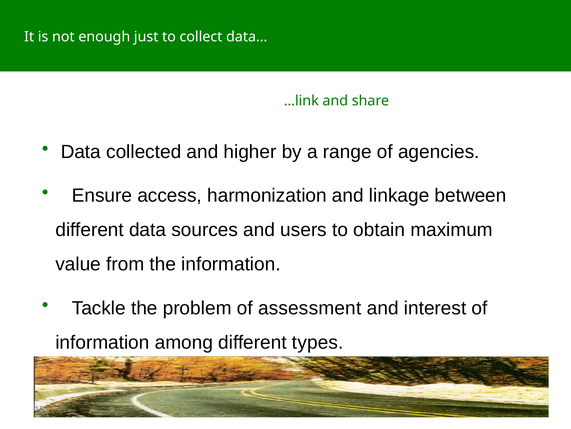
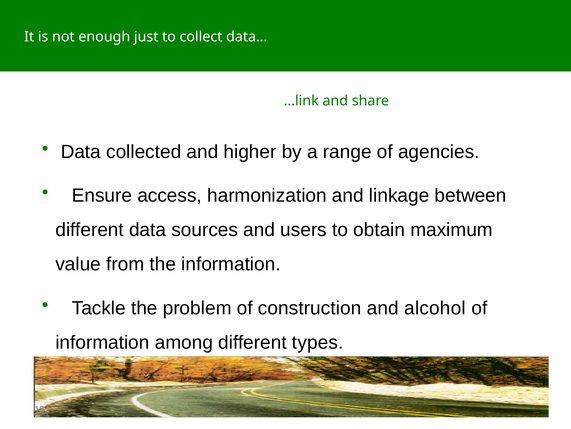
assessment: assessment -> construction (310, 308)
interest: interest -> alcohol (435, 308)
